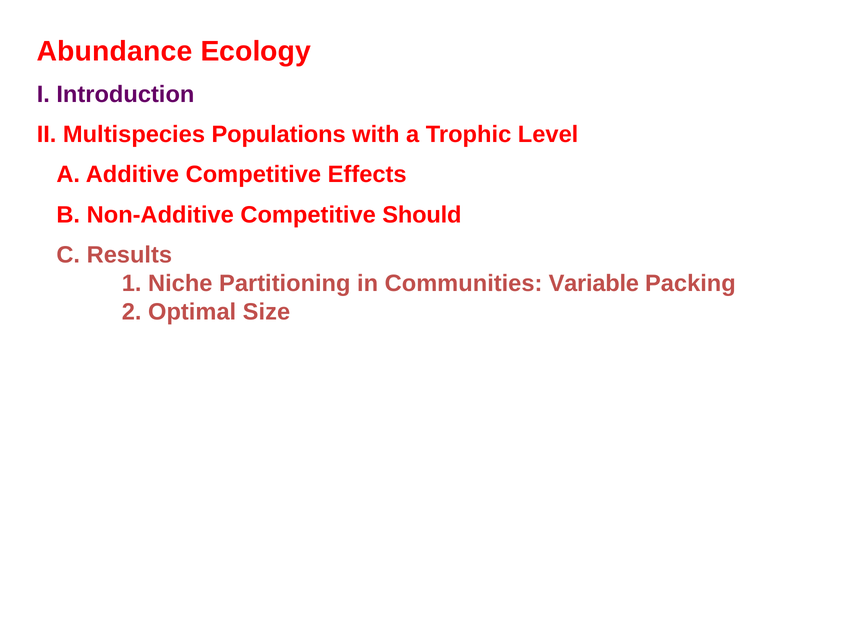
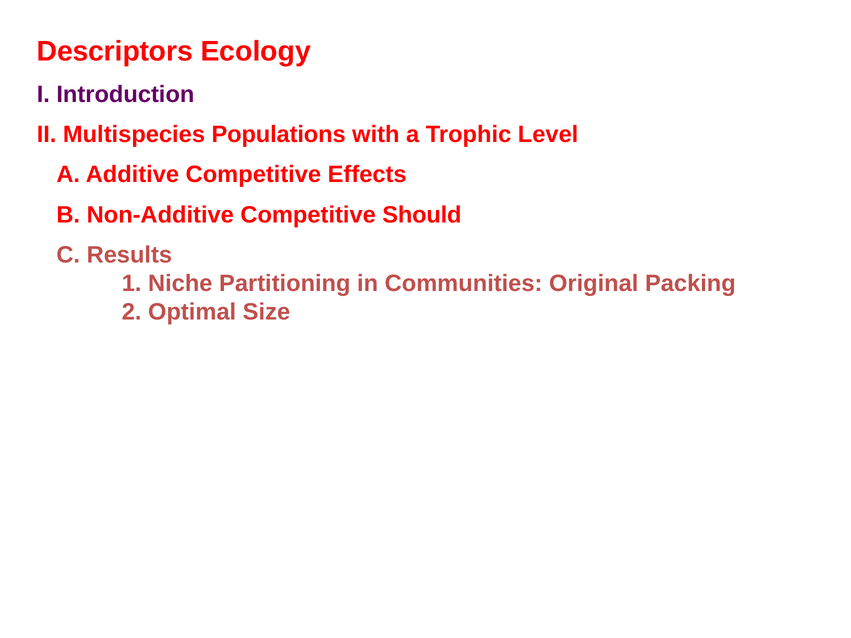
Abundance: Abundance -> Descriptors (115, 52)
Variable: Variable -> Original (594, 283)
